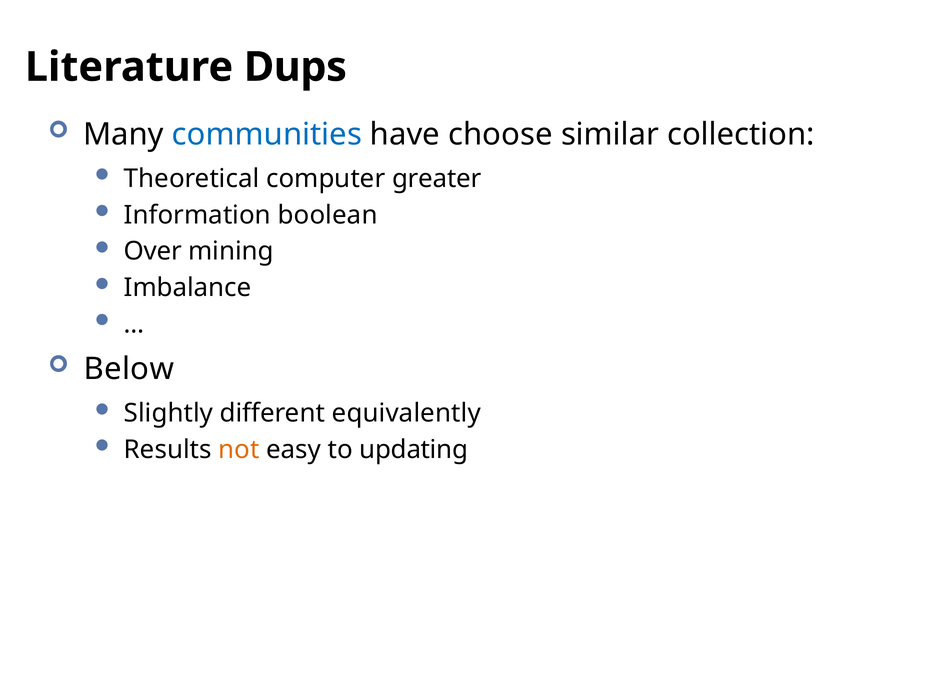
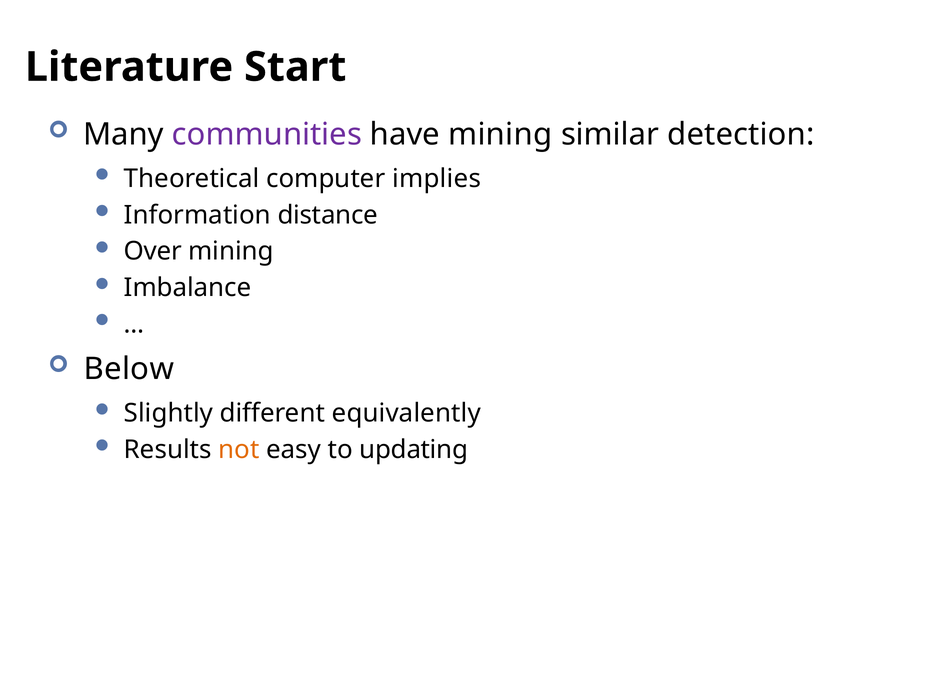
Dups: Dups -> Start (295, 67)
communities colour: blue -> purple (267, 134)
have choose: choose -> mining (500, 134)
collection: collection -> detection (741, 134)
greater: greater -> implies (437, 179)
boolean: boolean -> distance (328, 215)
